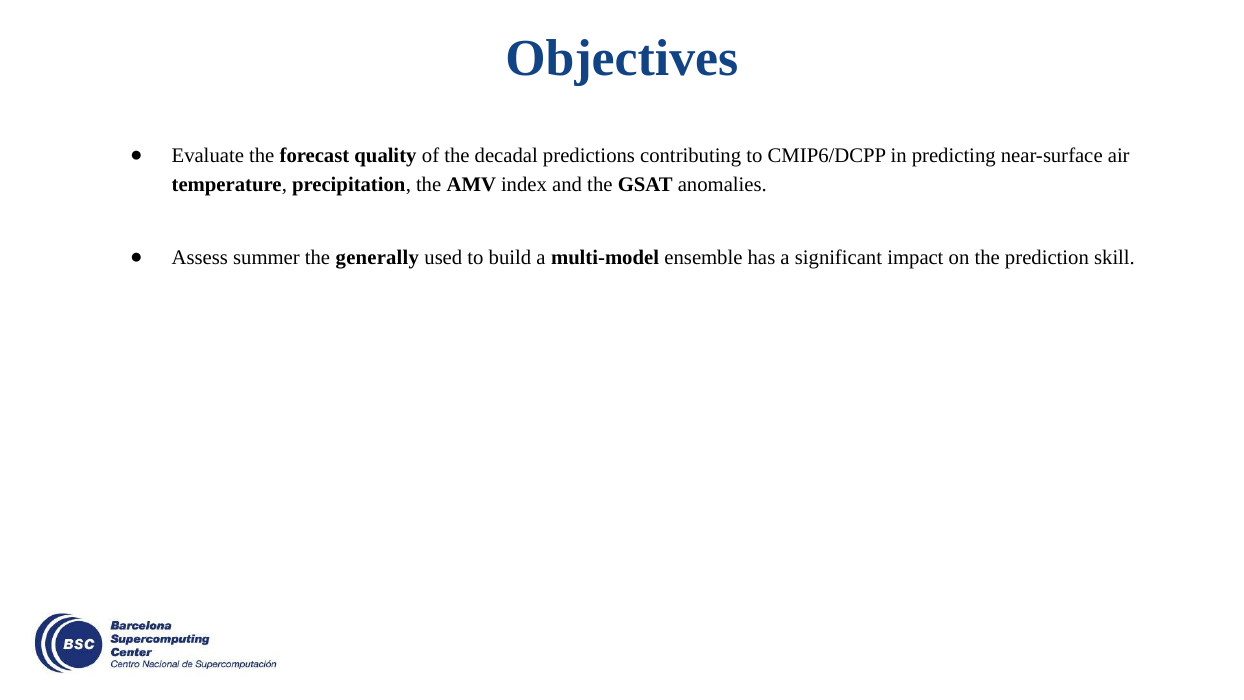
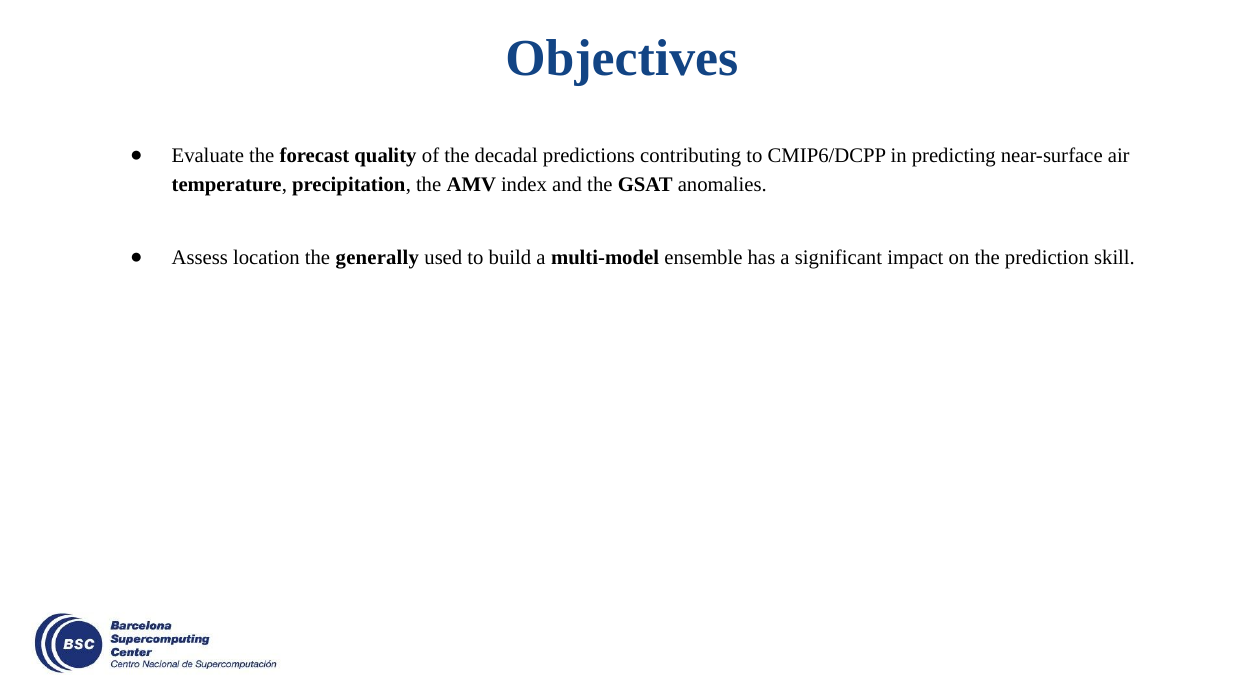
summer: summer -> location (266, 258)
